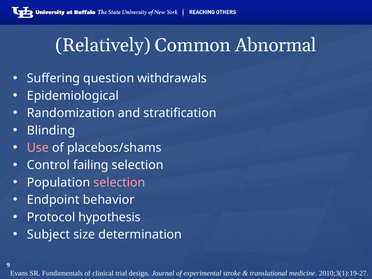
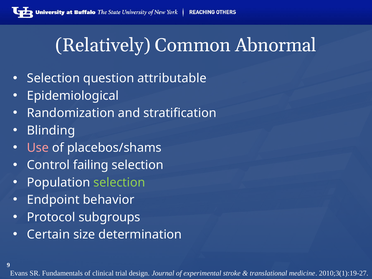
Suffering: Suffering -> Selection (53, 78)
withdrawals: withdrawals -> attributable (172, 78)
selection colour: pink -> light green (119, 182)
hypothesis: hypothesis -> subgroups (110, 217)
Subject: Subject -> Certain (48, 235)
